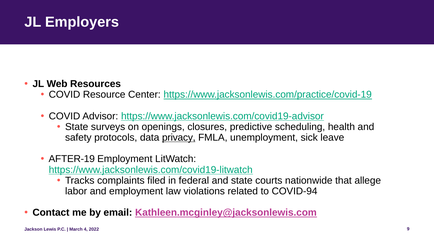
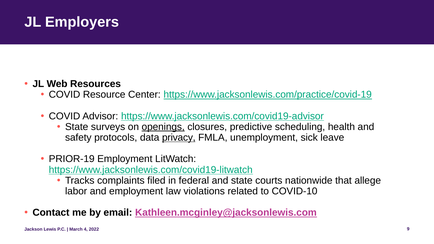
openings underline: none -> present (163, 127)
AFTER-19: AFTER-19 -> PRIOR-19 (72, 159)
COVID-94: COVID-94 -> COVID-10 (295, 191)
